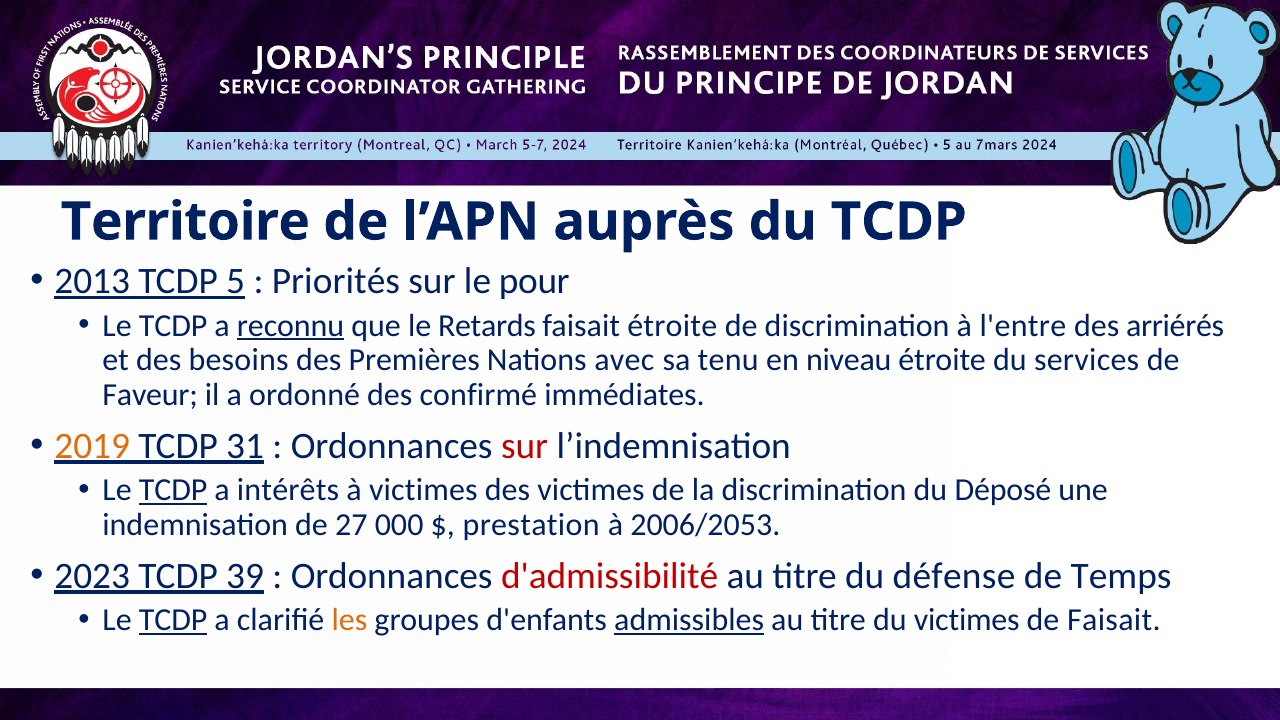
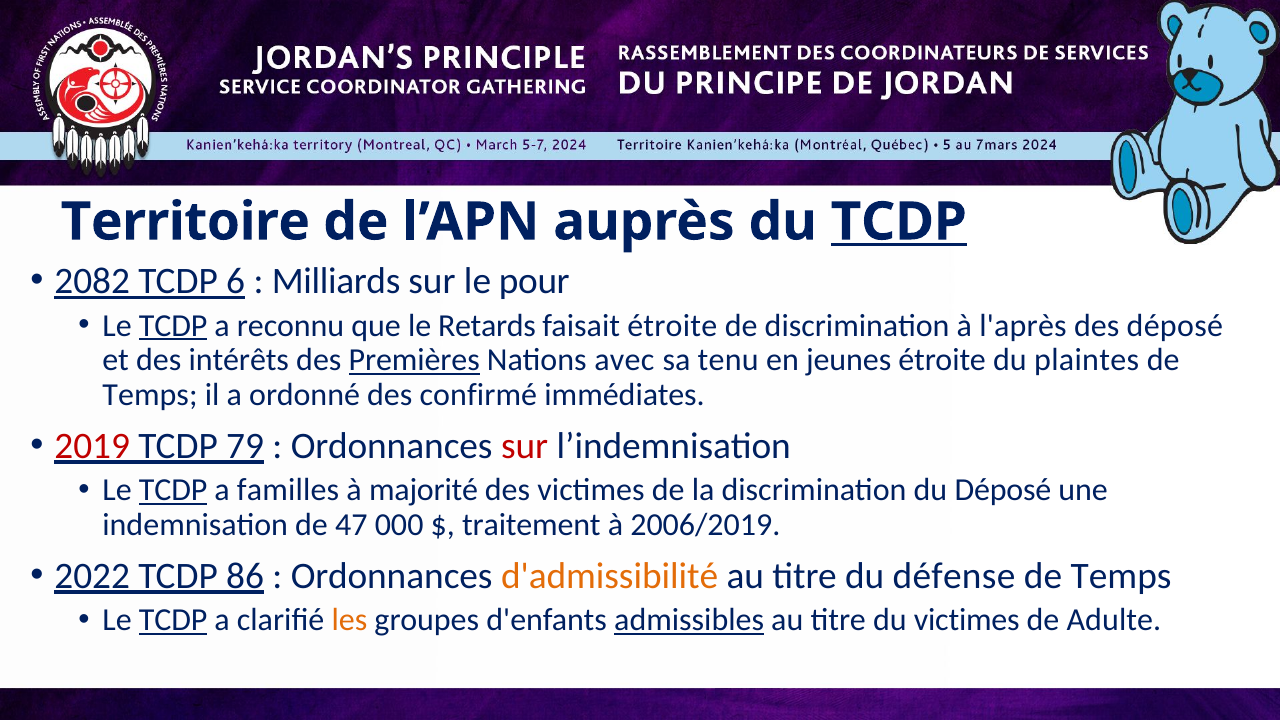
TCDP underline: none -> present (899, 222)
2013: 2013 -> 2082 (92, 281)
5: 5 -> 6 (236, 281)
Priorités: Priorités -> Milliards (336, 281)
TCDP underline: none -> present (173, 326)
reconnu underline: present -> none (291, 326)
l'entre: l'entre -> l'après (1023, 326)
des arriérés: arriérés -> déposé (1175, 326)
besoins: besoins -> intérêts (239, 360)
Premières underline: none -> present (414, 360)
niveau: niveau -> jeunes (849, 360)
services: services -> plaintes (1087, 360)
Faveur: Faveur -> Temps (150, 395)
2019 colour: orange -> red (92, 446)
31: 31 -> 79 (245, 446)
intérêts: intérêts -> familles (288, 490)
à victimes: victimes -> majorité (424, 490)
27: 27 -> 47 (351, 525)
prestation: prestation -> traitement (531, 525)
2006/2053: 2006/2053 -> 2006/2019 (705, 525)
2023: 2023 -> 2022 (92, 576)
39: 39 -> 86 (245, 576)
d'admissibilité colour: red -> orange (610, 576)
de Faisait: Faisait -> Adulte (1114, 620)
